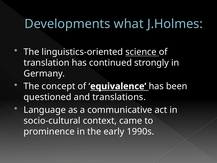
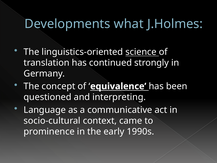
translations: translations -> interpreting (119, 97)
